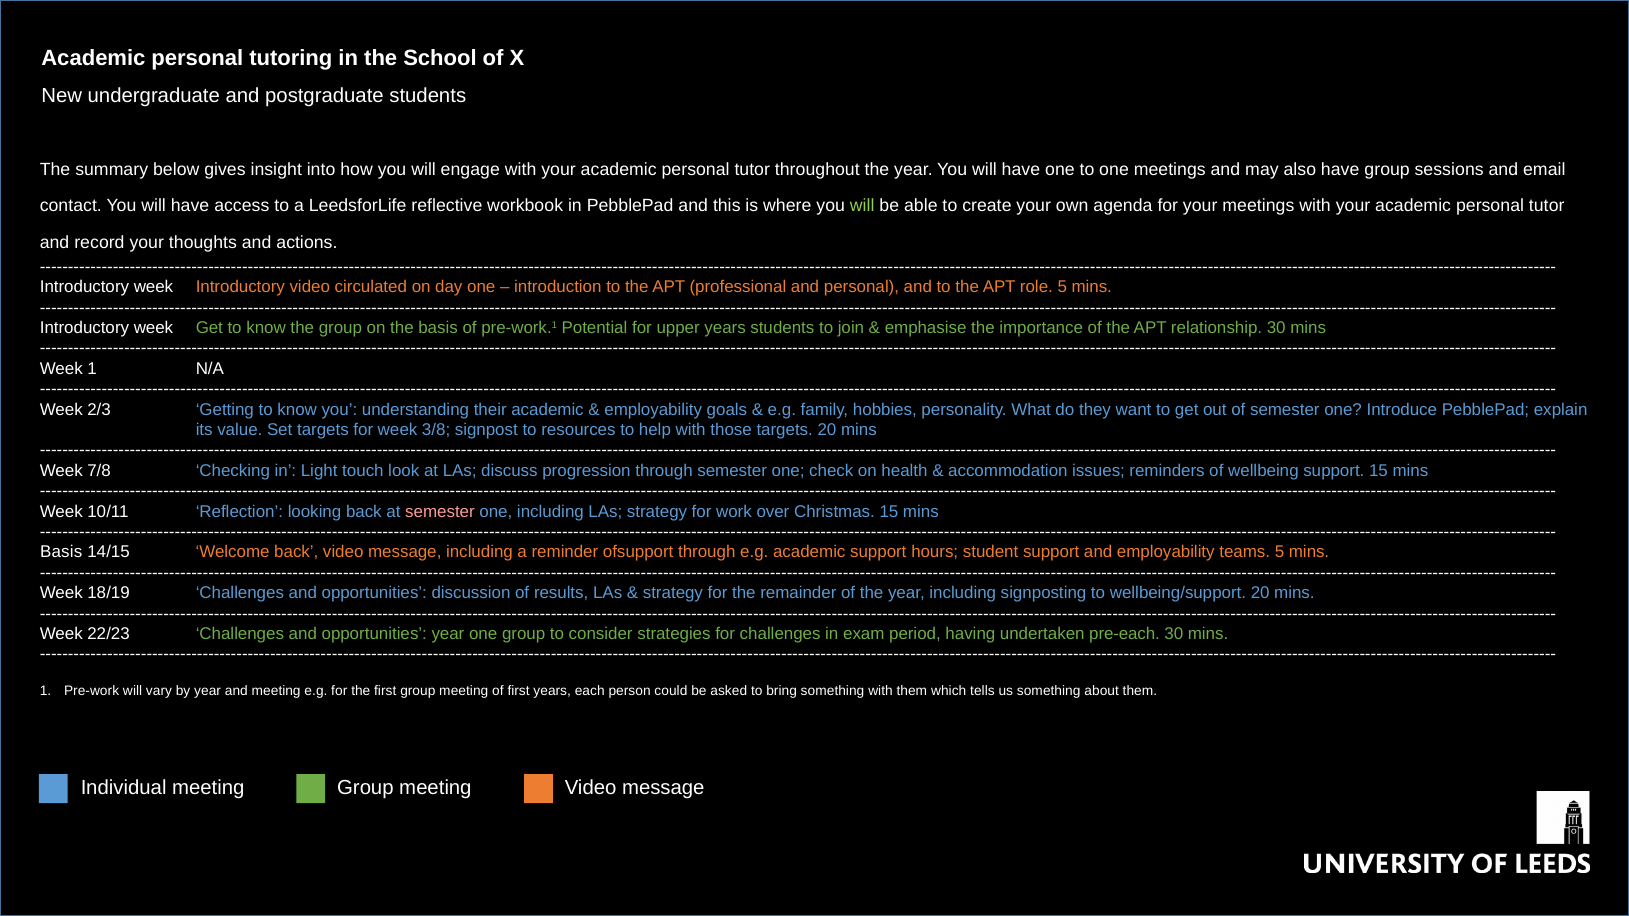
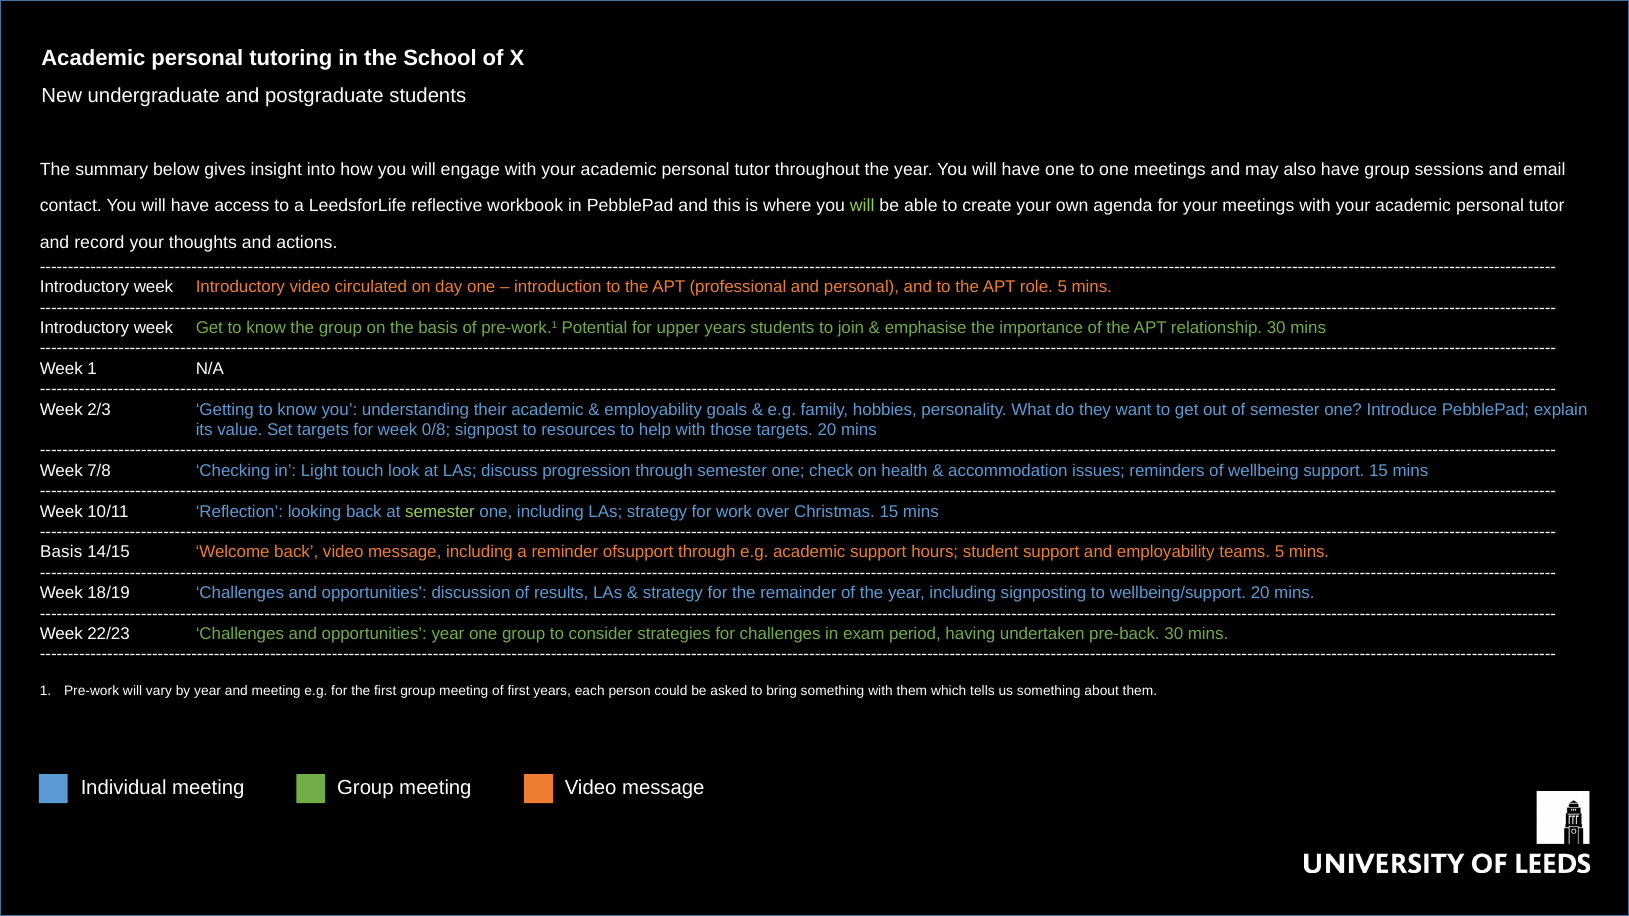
3/8: 3/8 -> 0/8 (436, 430)
semester colour: pink -> light green (440, 512)
pre-each: pre-each -> pre-back (1124, 634)
